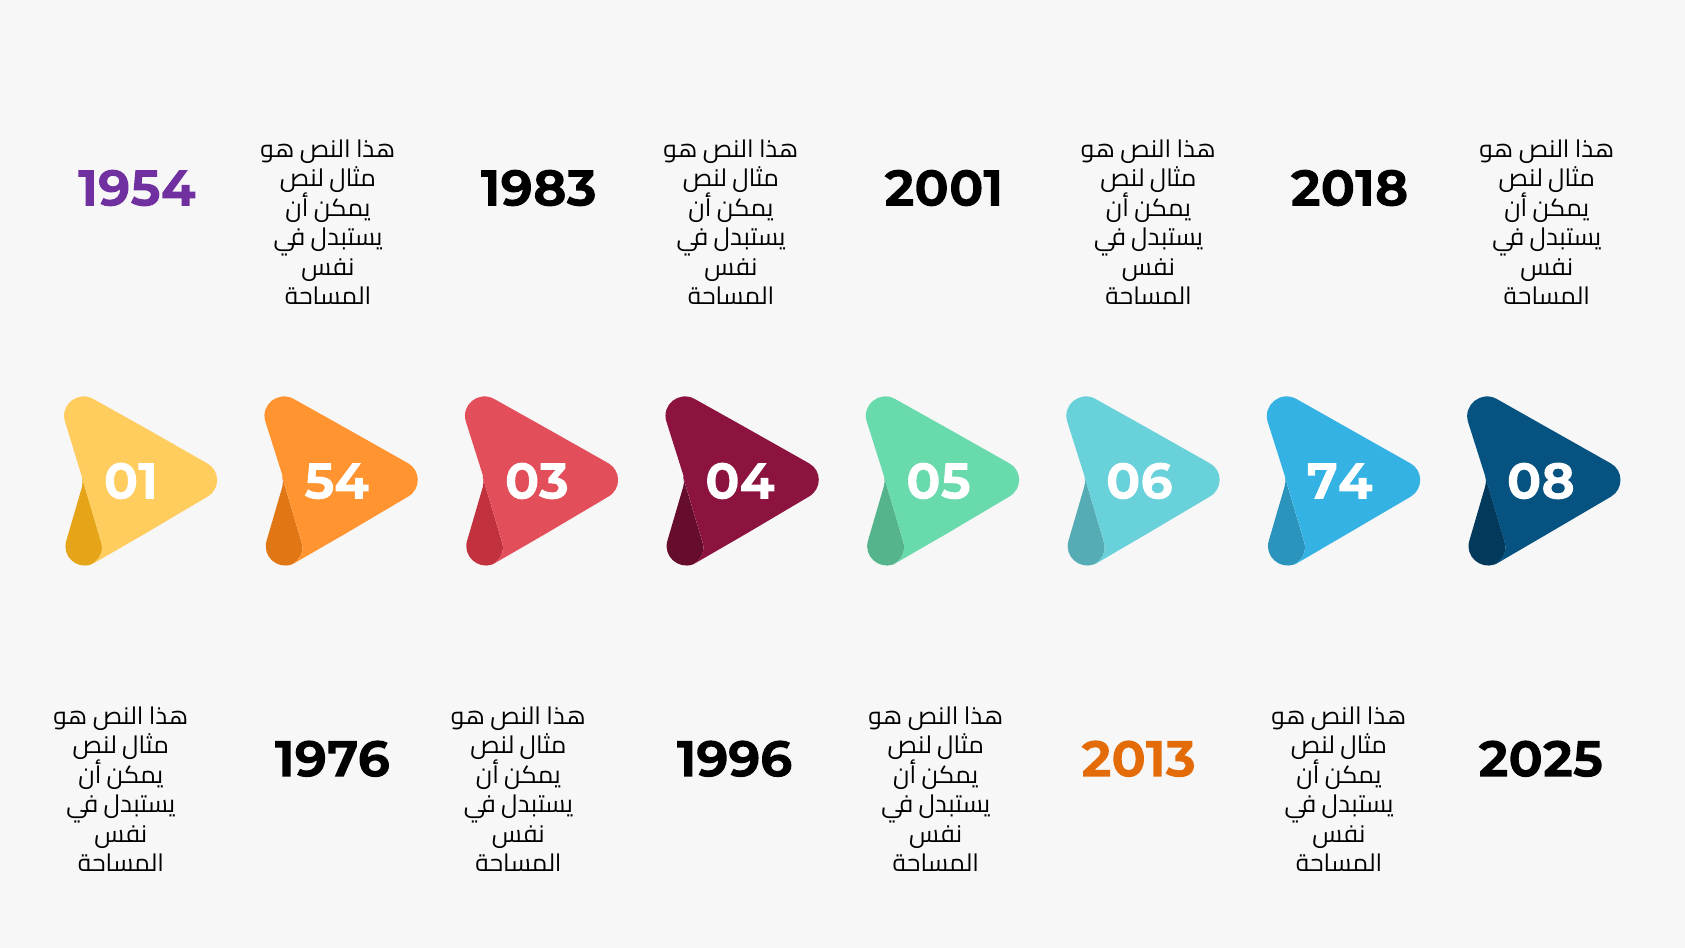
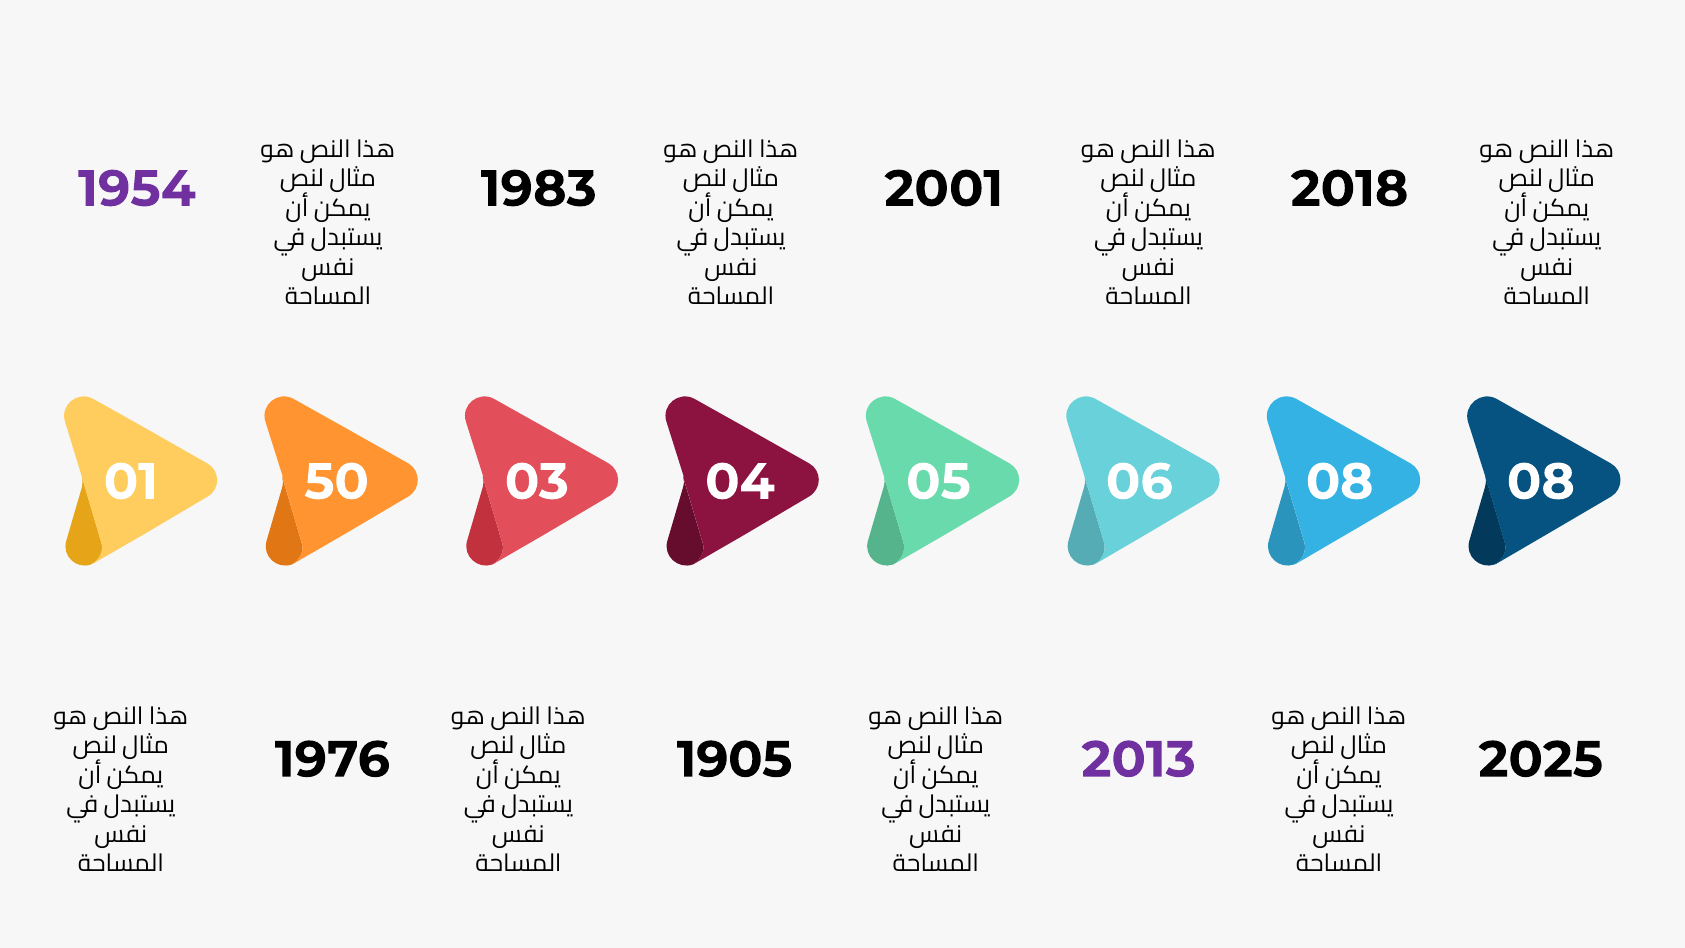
54: 54 -> 50 (337, 482)
06 74: 74 -> 08 (1340, 482)
1996: 1996 -> 1905 (735, 760)
2013 colour: orange -> purple (1139, 760)
